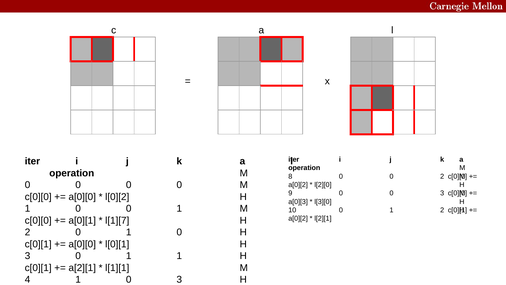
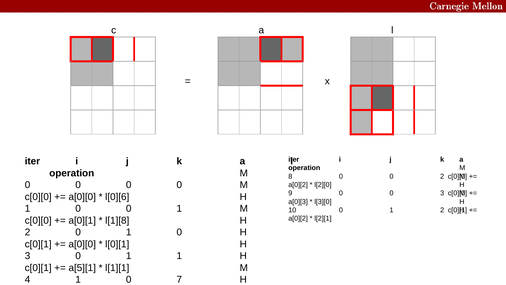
l[0][2: l[0][2 -> l[0][6 (117, 197)
l[1][7: l[1][7 -> l[1][8 (117, 220)
a[2][1: a[2][1 -> a[5][1 (82, 267)
1 0 3: 3 -> 7 (179, 279)
